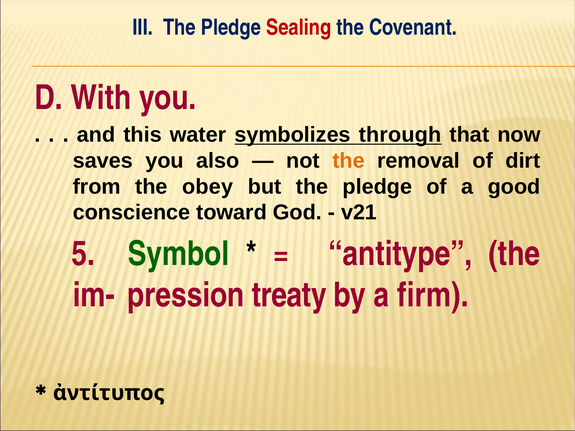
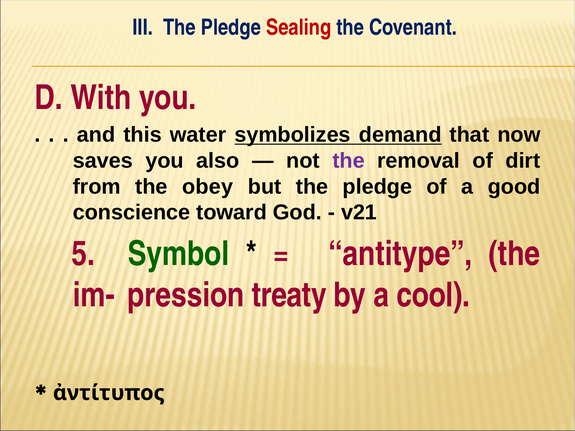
through: through -> demand (400, 135)
the colour: orange -> purple (349, 161)
firm: firm -> cool (433, 295)
